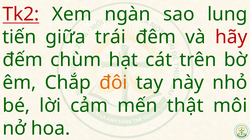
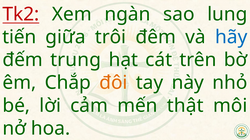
trái: trái -> trôi (111, 37)
hãy colour: red -> blue (231, 37)
chùm: chùm -> trung (76, 60)
